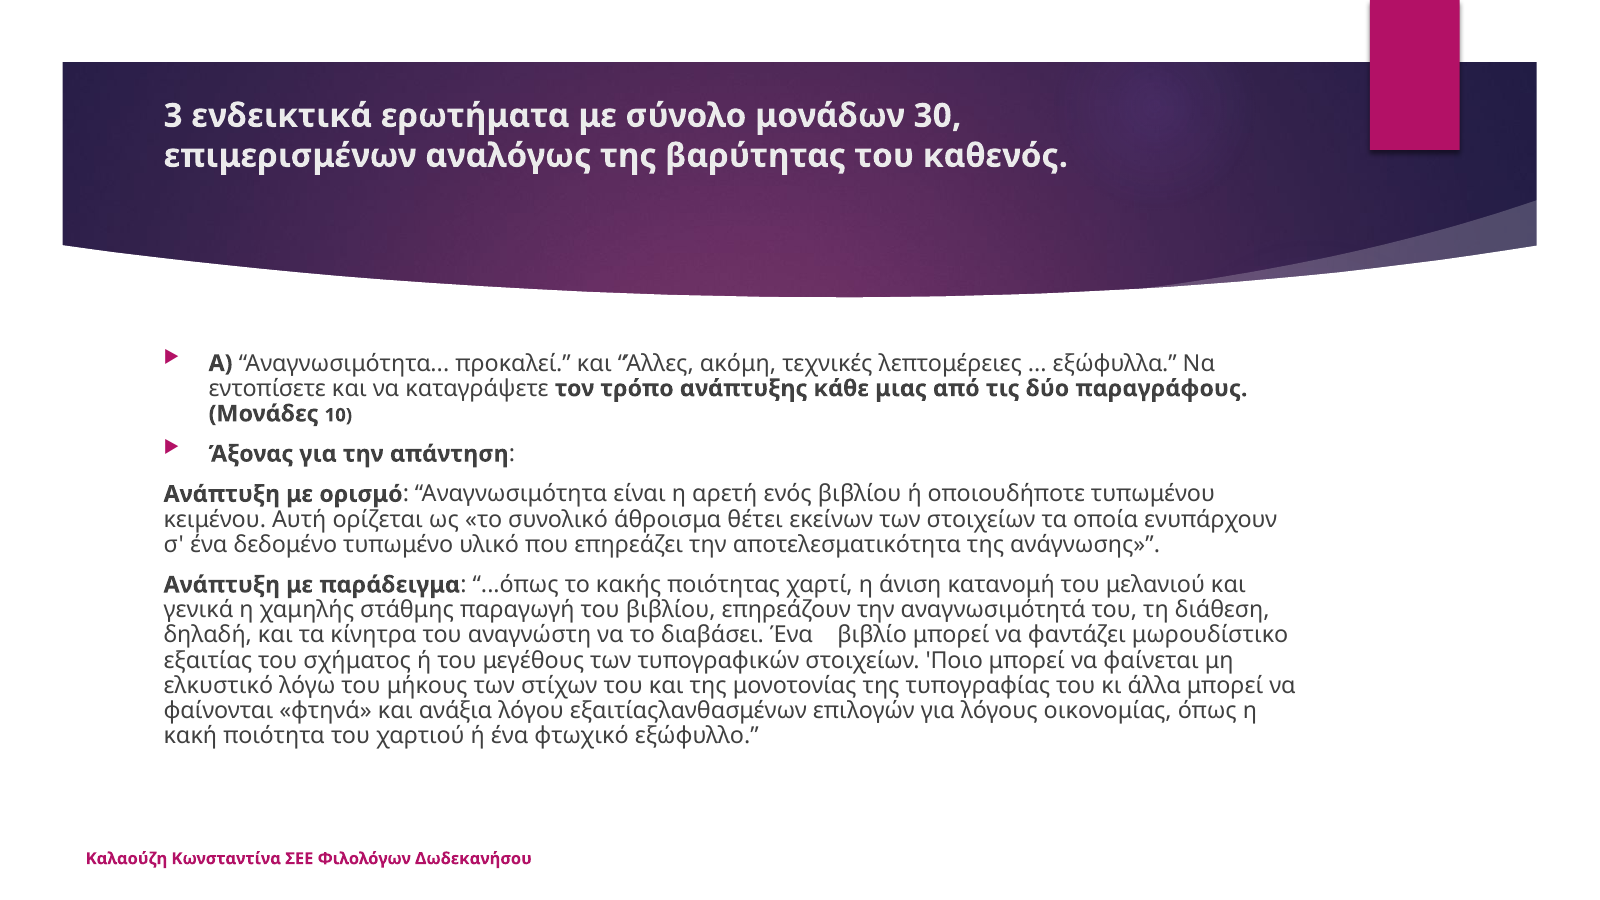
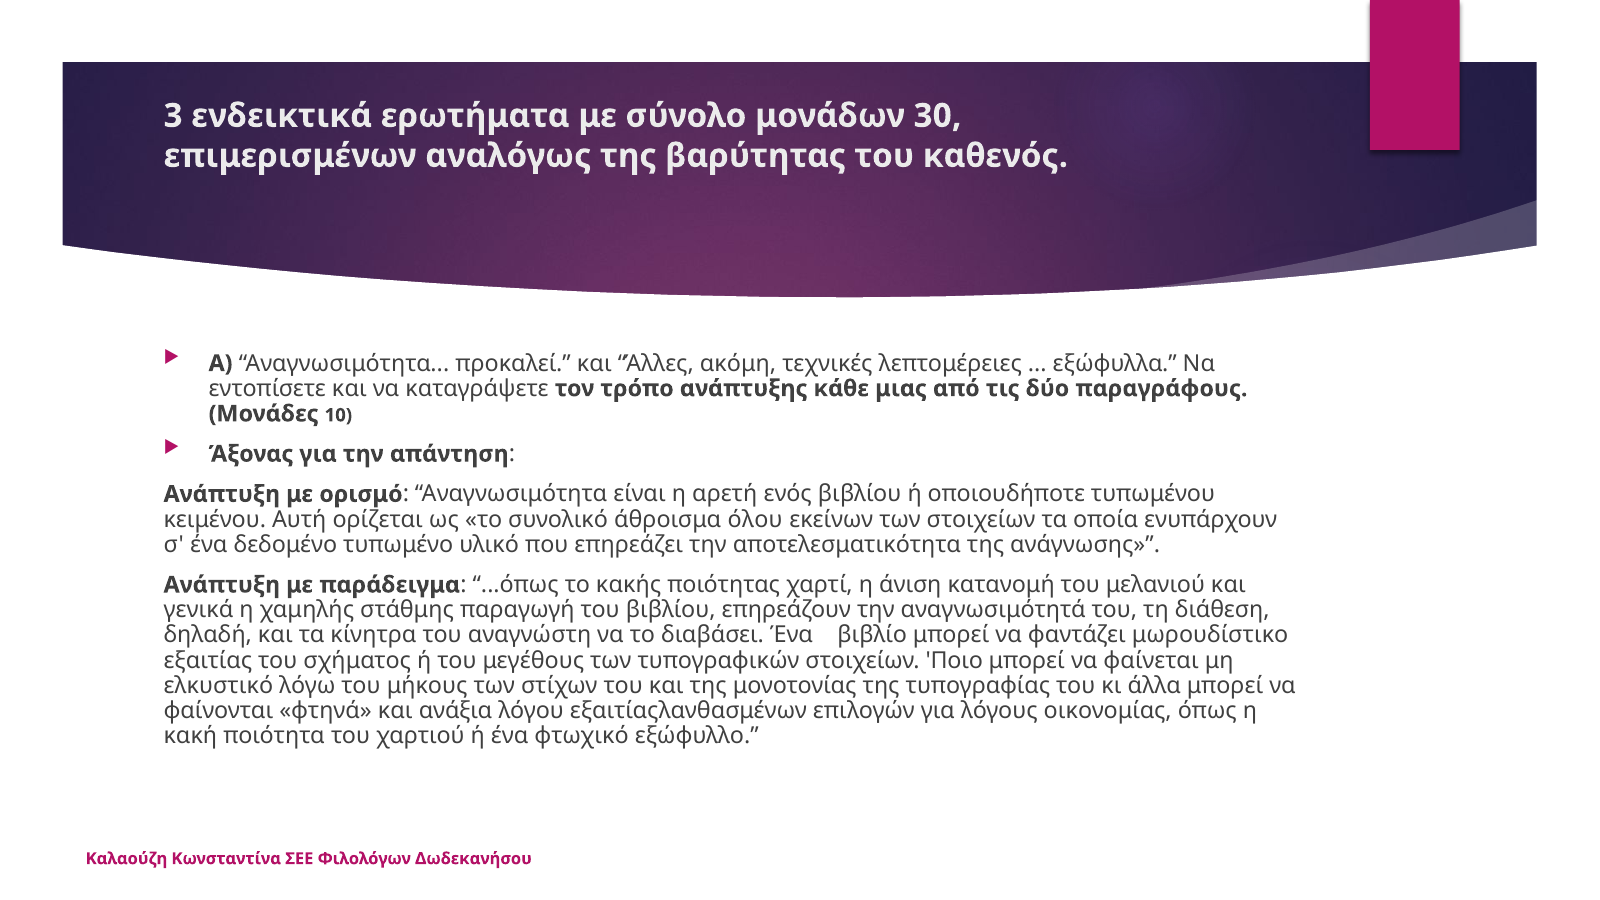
θέτει: θέτει -> όλου (755, 519)
